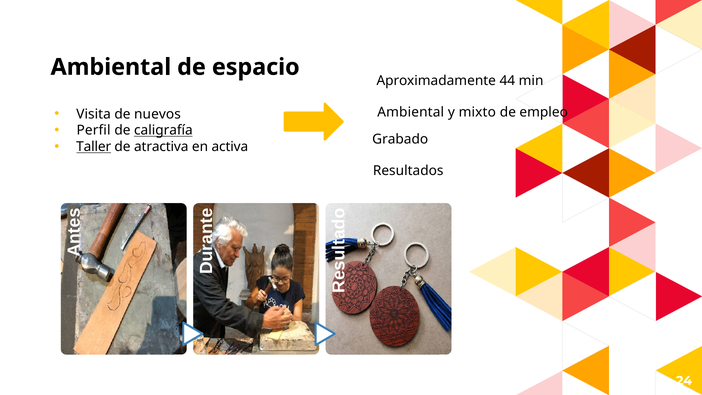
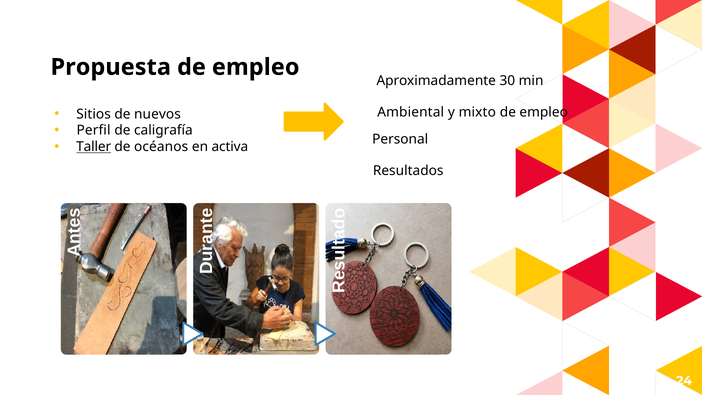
Ambiental: Ambiental -> Propuesta (111, 67)
espacio: espacio -> empleo (256, 67)
44: 44 -> 30 (507, 81)
Visita: Visita -> Sitios (94, 114)
caligrafía underline: present -> none (163, 130)
Grabado: Grabado -> Personal (400, 139)
atractiva: atractiva -> océanos (161, 147)
